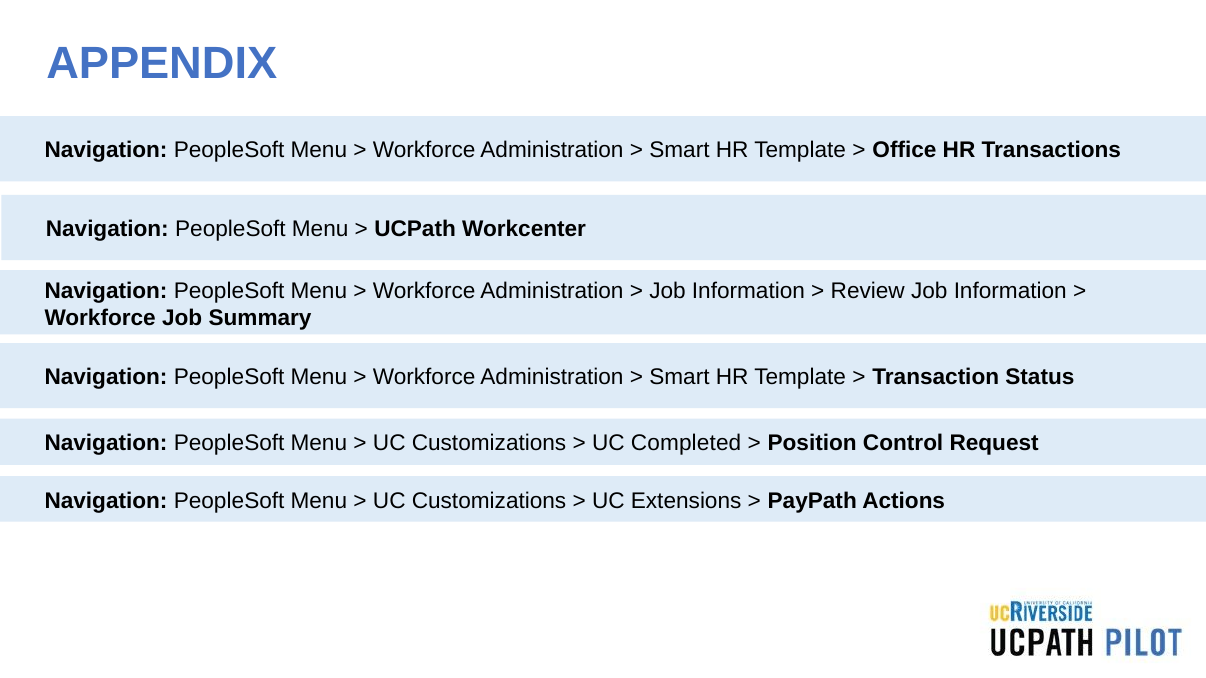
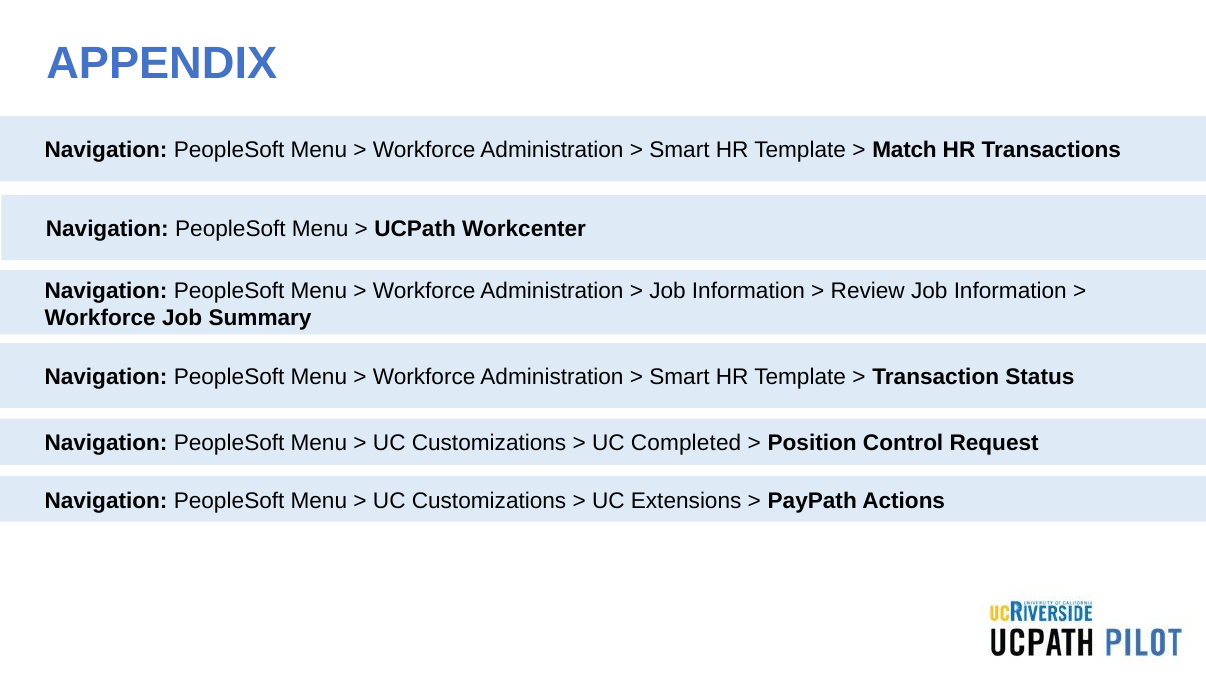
Office: Office -> Match (905, 150)
